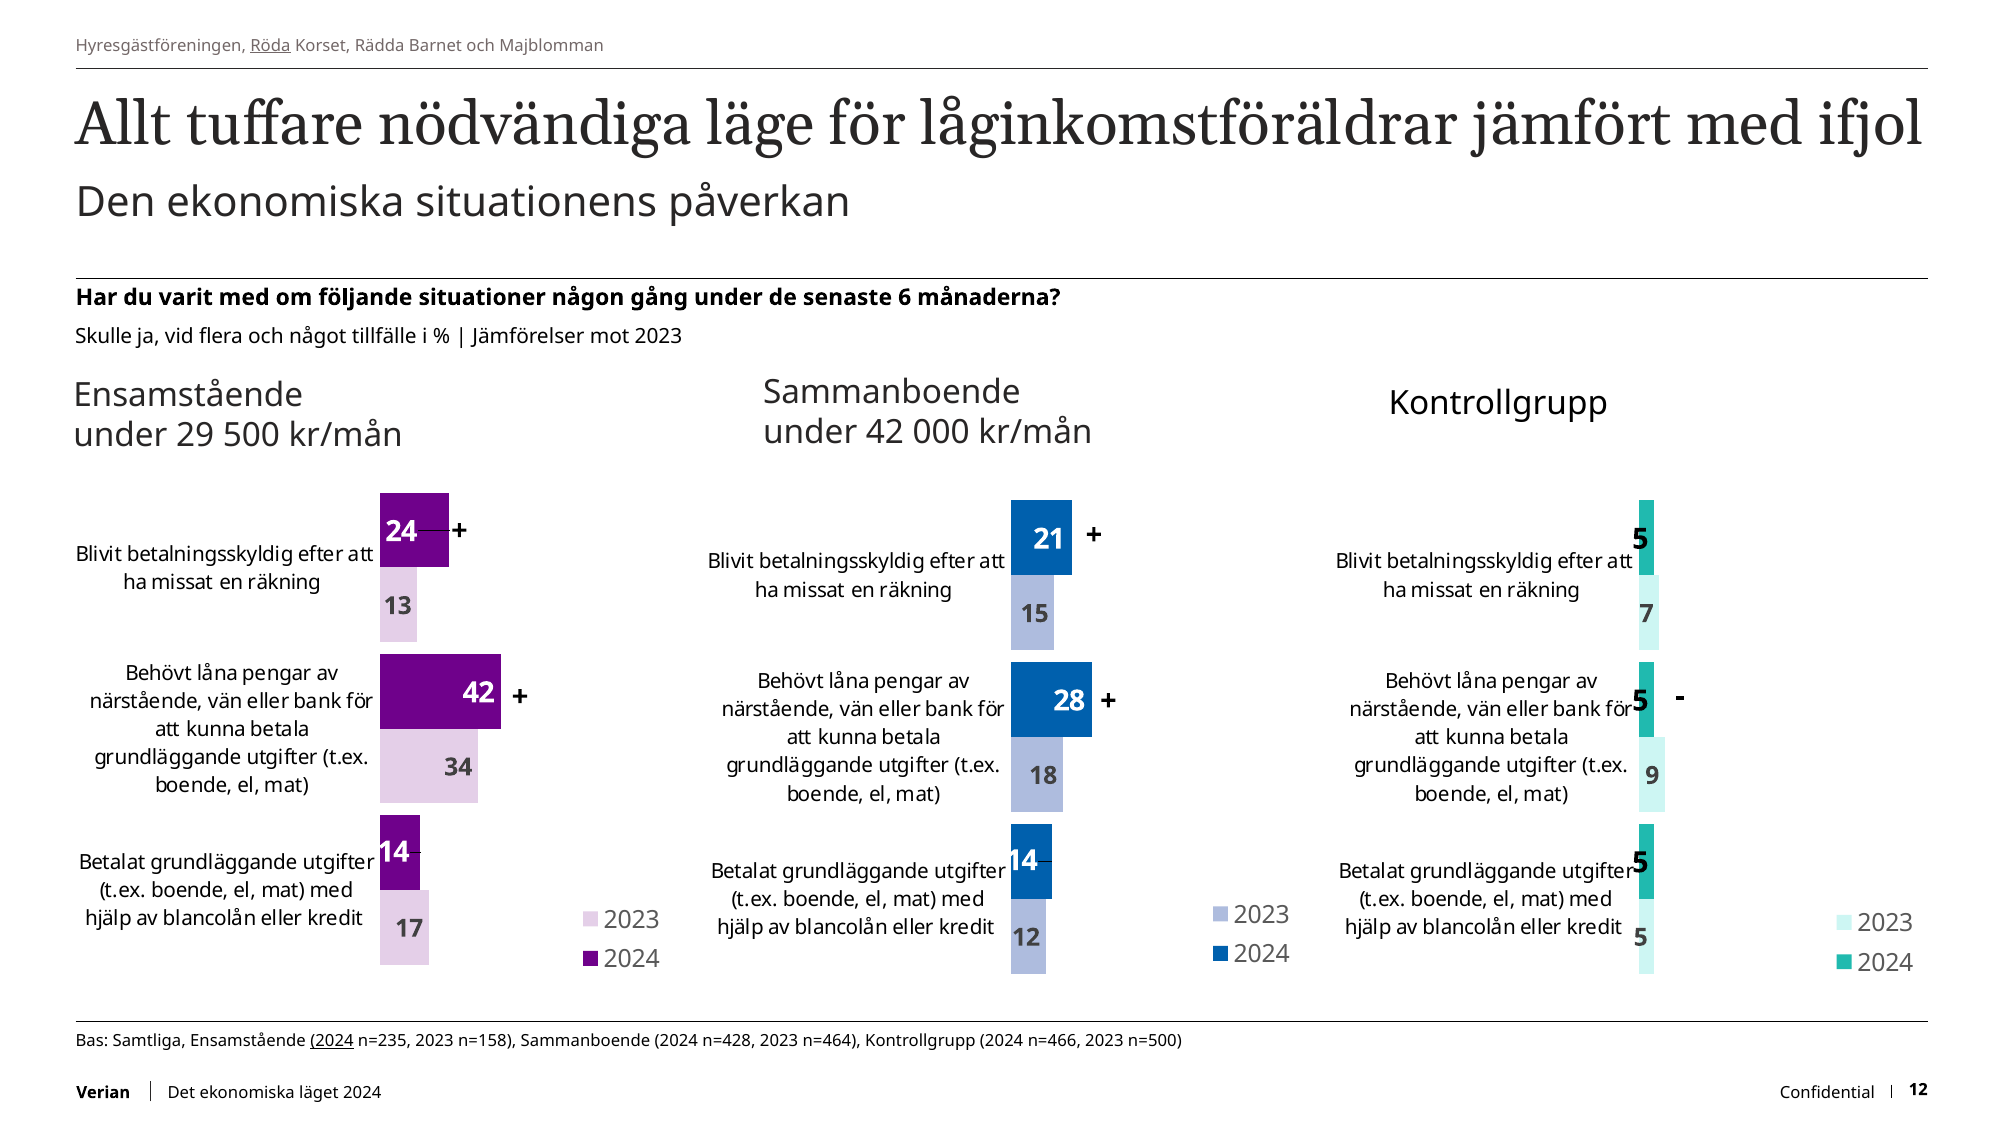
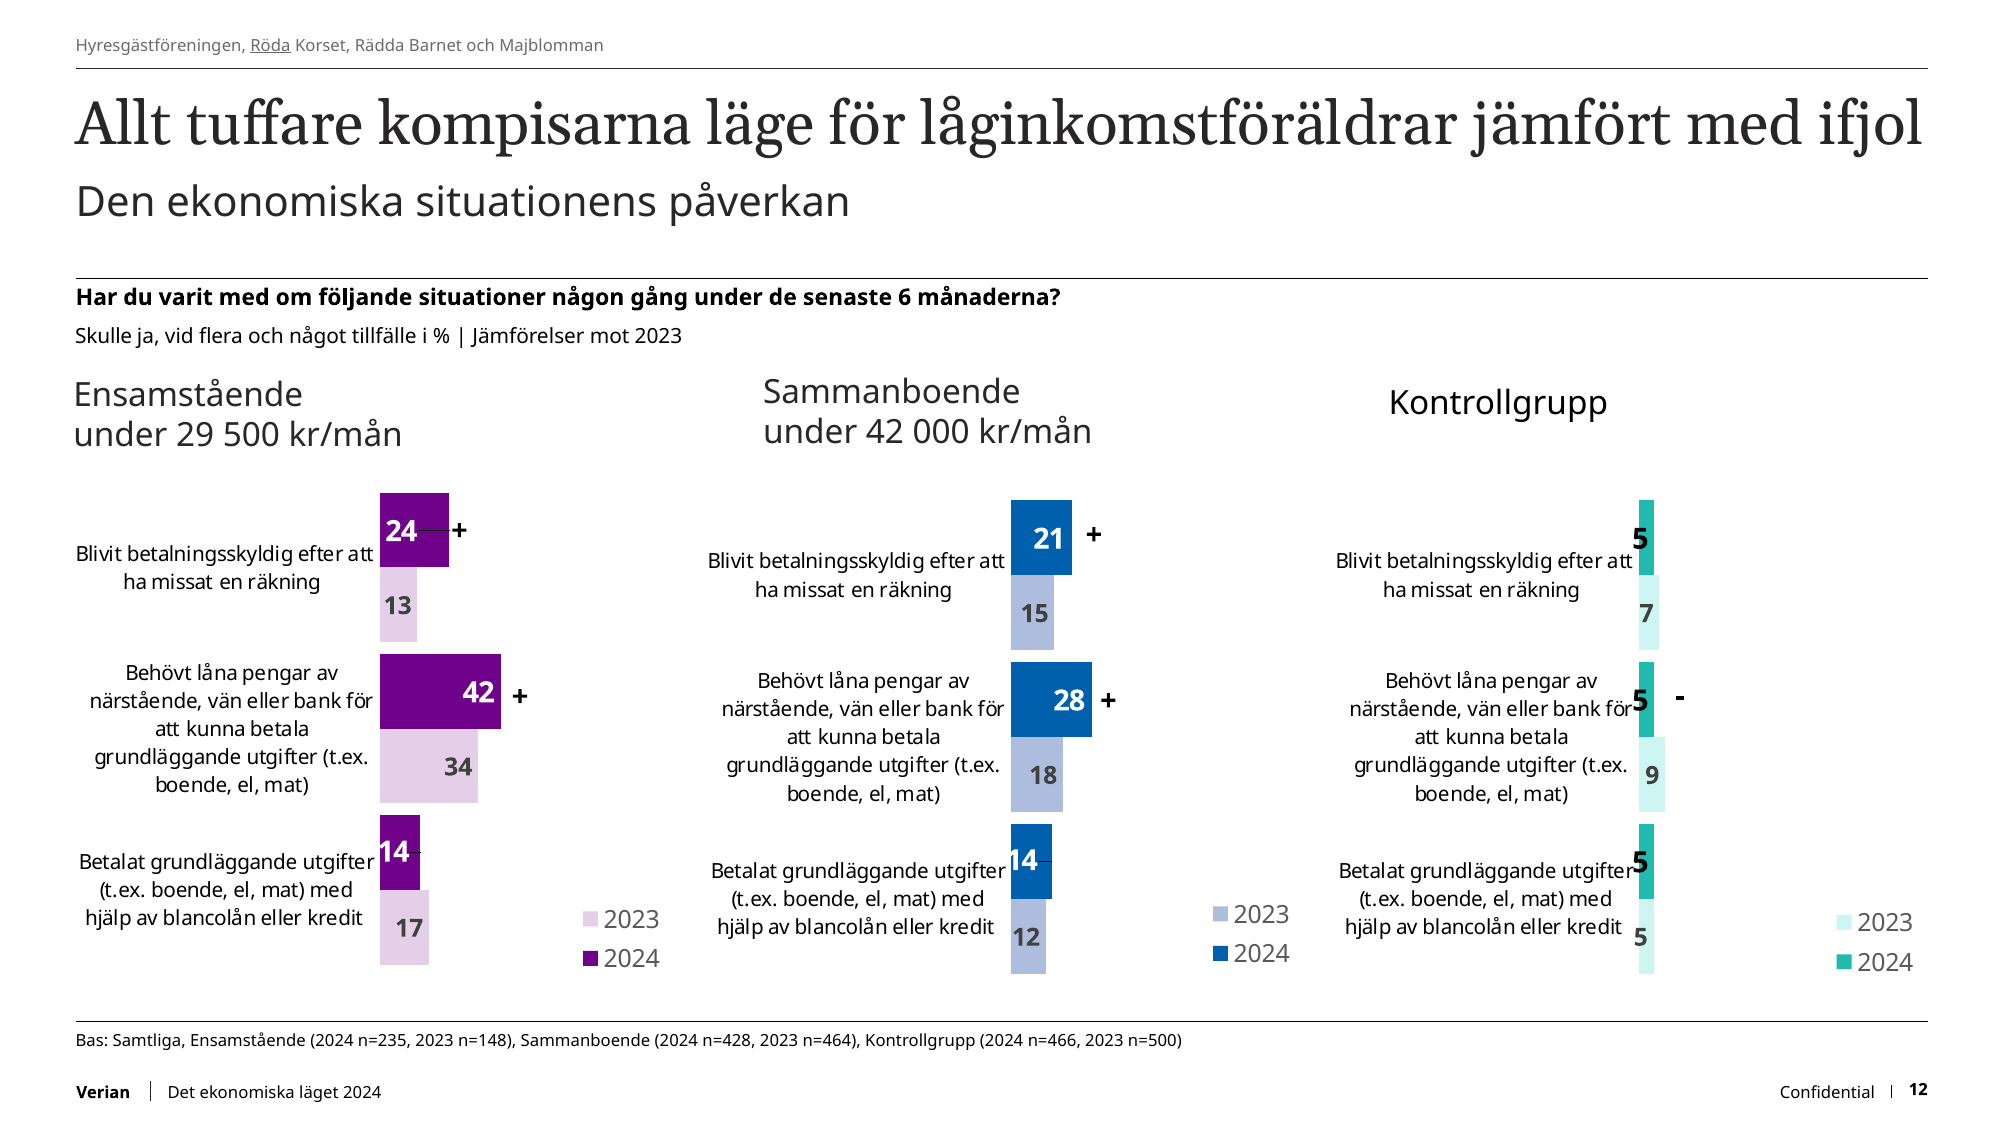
nödvändiga: nödvändiga -> kompisarna (535, 124)
2024 underline: present -> none (332, 1041)
n=158: n=158 -> n=148 (487, 1041)
